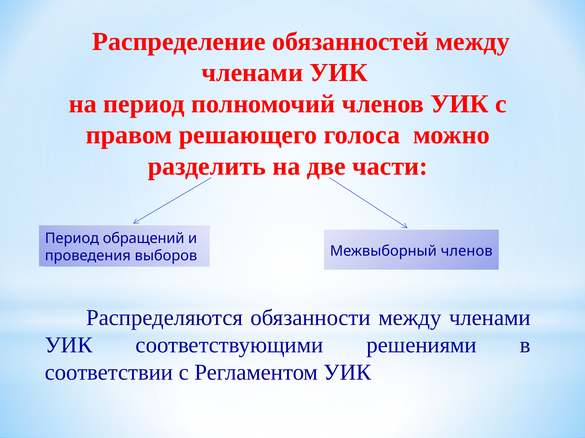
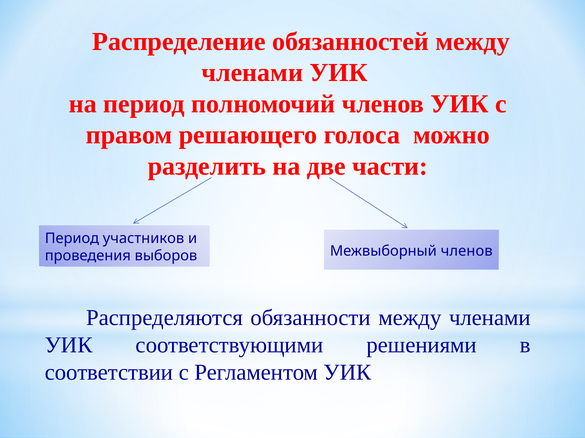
обращений: обращений -> участников (143, 239)
